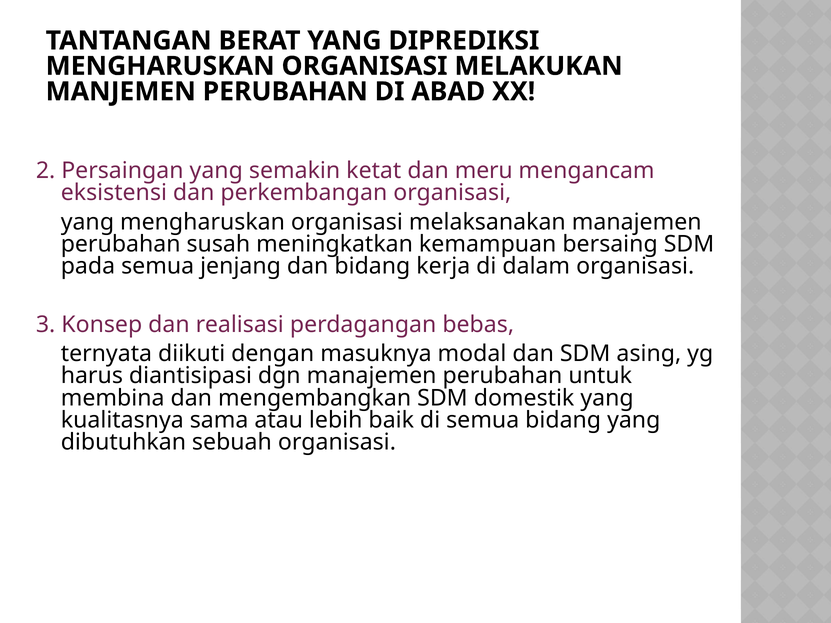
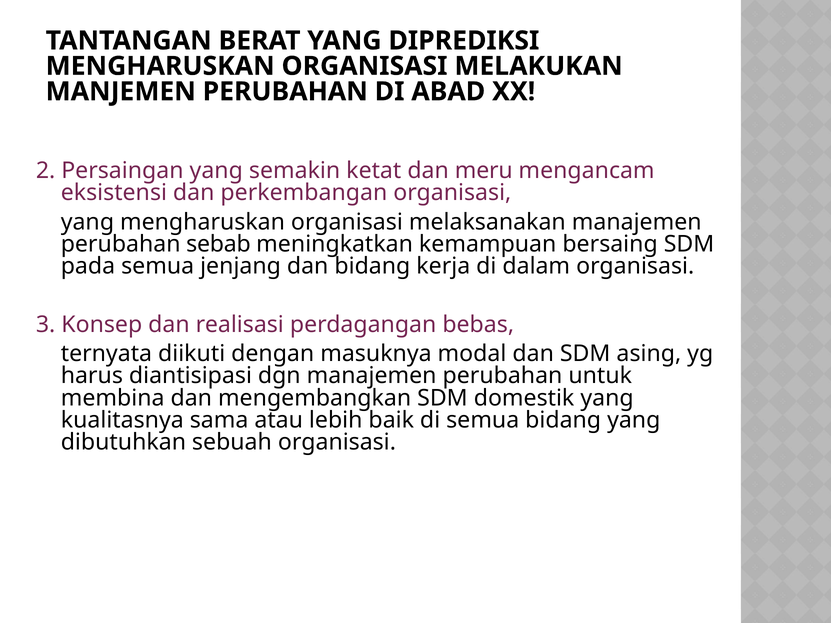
susah: susah -> sebab (218, 244)
